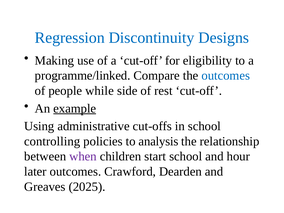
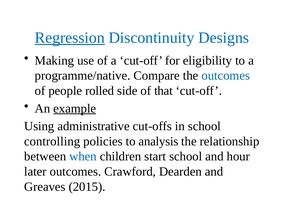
Regression underline: none -> present (70, 38)
programme/linked: programme/linked -> programme/native (83, 76)
while: while -> rolled (100, 91)
rest: rest -> that (163, 91)
when colour: purple -> blue (83, 156)
2025: 2025 -> 2015 (87, 187)
